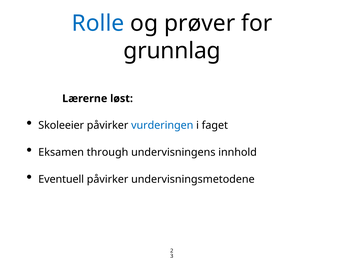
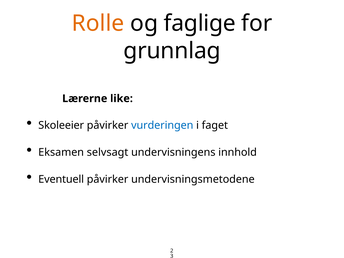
Rolle colour: blue -> orange (98, 23)
prøver: prøver -> faglige (200, 23)
løst: løst -> like (121, 99)
through: through -> selvsagt (108, 152)
